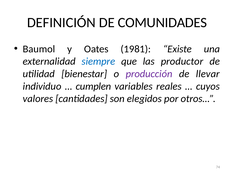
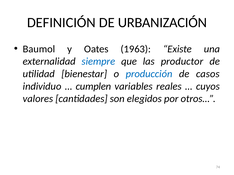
COMUNIDADES: COMUNIDADES -> URBANIZACIÓN (162, 23)
1981: 1981 -> 1963 (136, 49)
producción colour: purple -> blue (149, 74)
llevar: llevar -> casos (208, 74)
